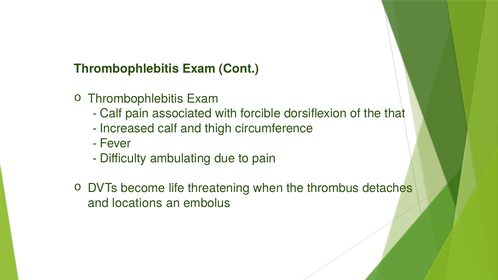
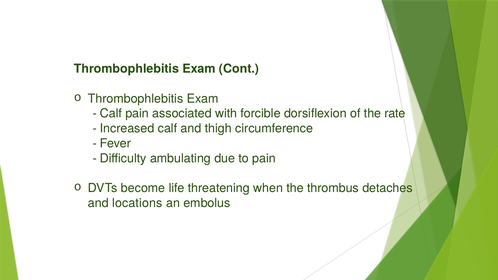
that: that -> rate (395, 114)
